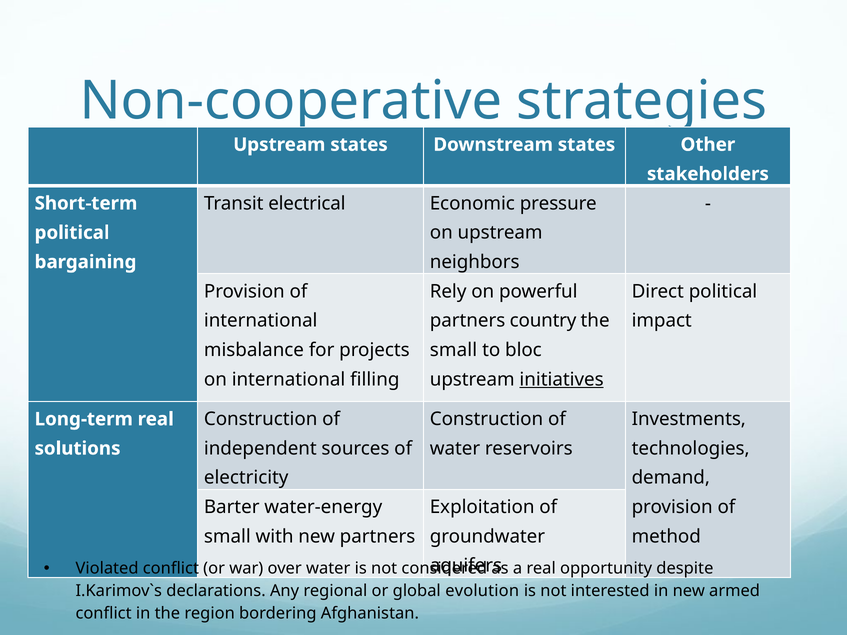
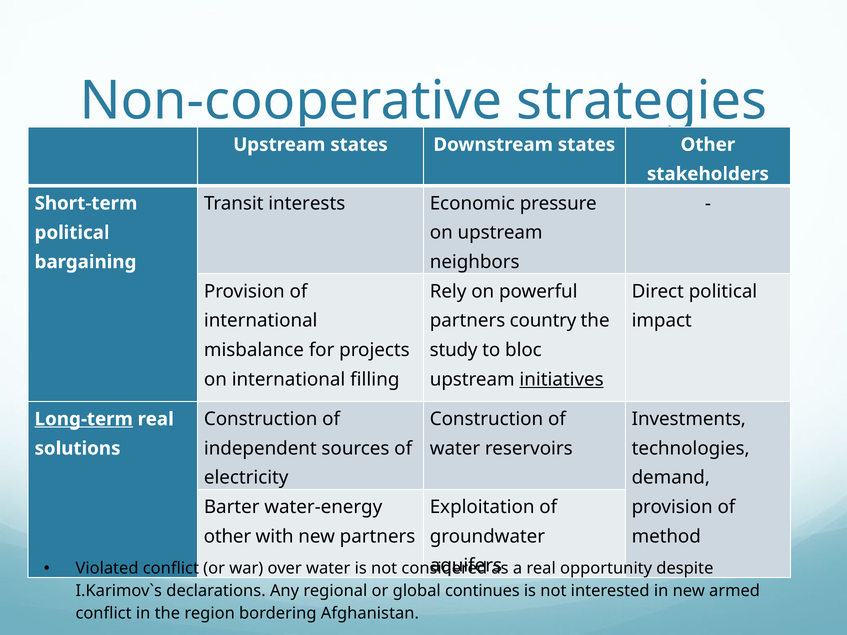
electrical: electrical -> interests (307, 203)
small: small -> study (454, 350)
Long-term underline: none -> present (84, 419)
small: small -> other (227, 537)
evolution: evolution -> continues (482, 591)
